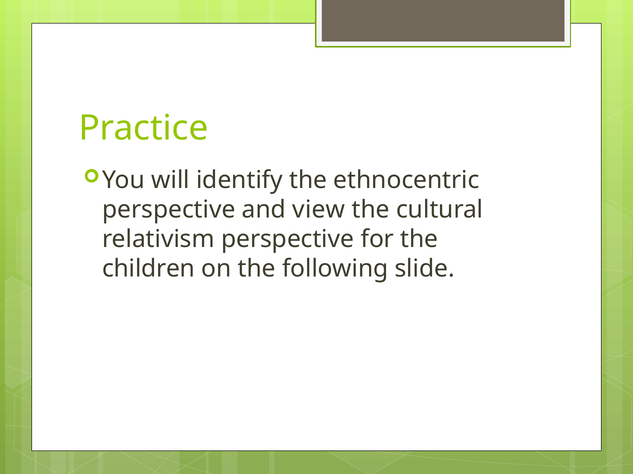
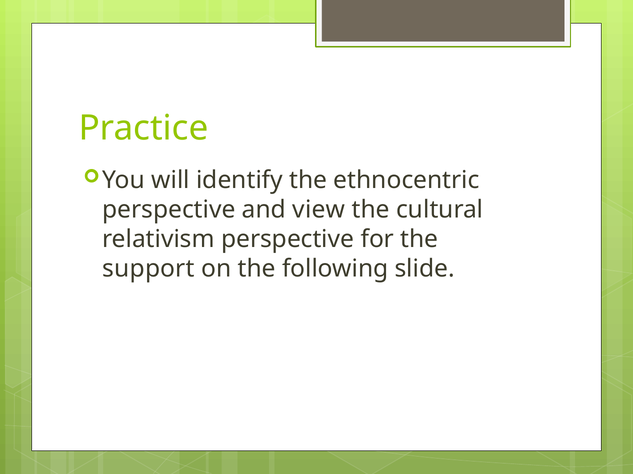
children: children -> support (149, 269)
